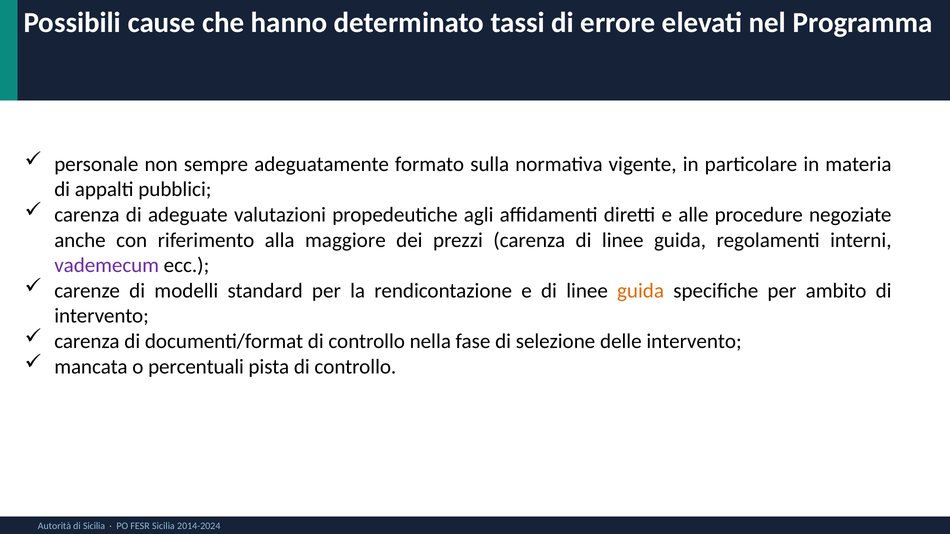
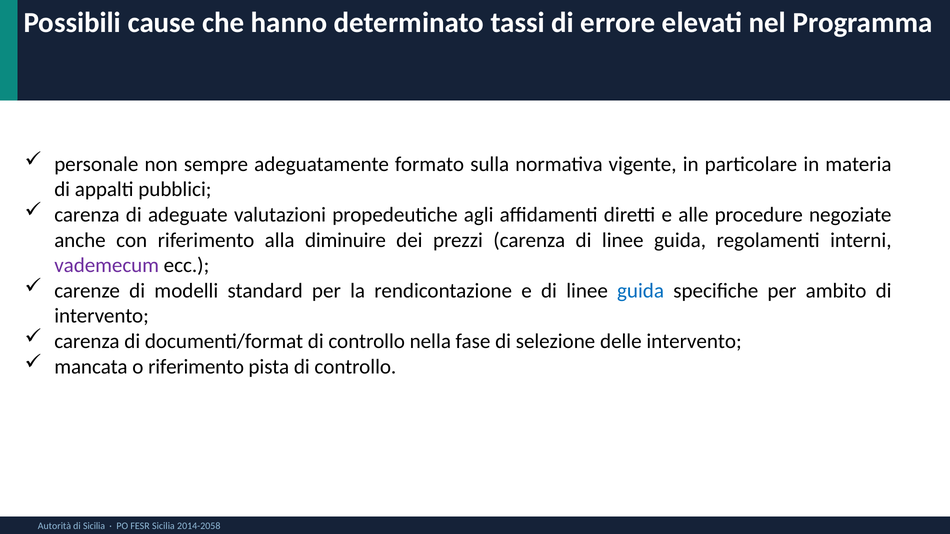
maggiore: maggiore -> diminuire (345, 240)
guida colour: orange -> blue (641, 291)
o percentuali: percentuali -> riferimento (196, 367)
2014-2024: 2014-2024 -> 2014-2058 (199, 526)
